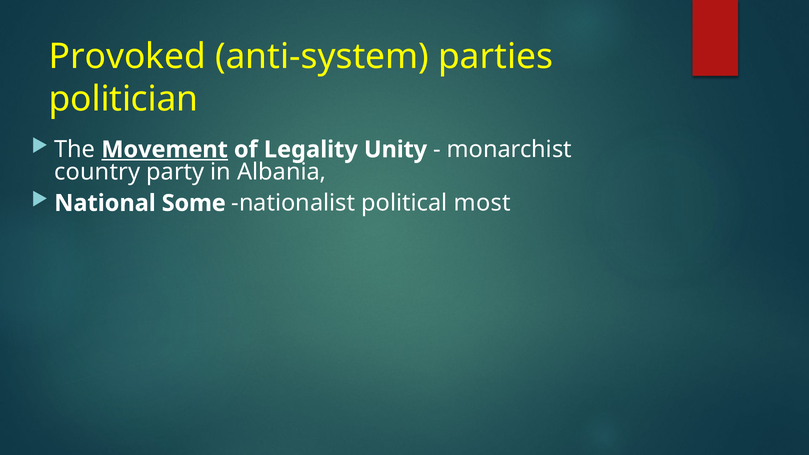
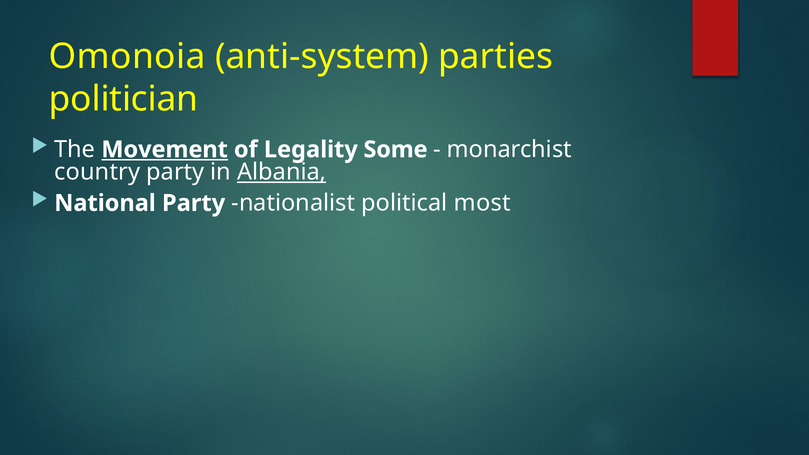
Provoked: Provoked -> Omonoia (127, 57)
Unity: Unity -> Some (396, 150)
Albania underline: none -> present (282, 172)
National Some: Some -> Party (194, 203)
